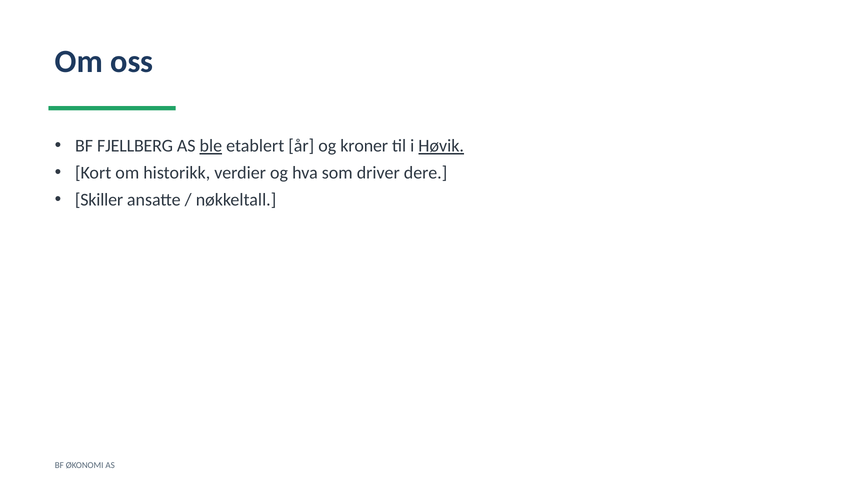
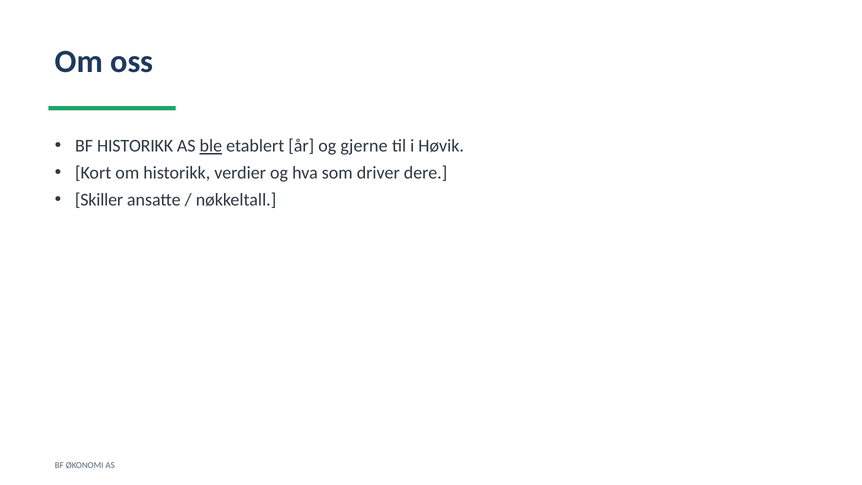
BF FJELLBERG: FJELLBERG -> HISTORIKK (135, 146)
kroner: kroner -> gjerne (364, 146)
Høvik underline: present -> none (441, 146)
